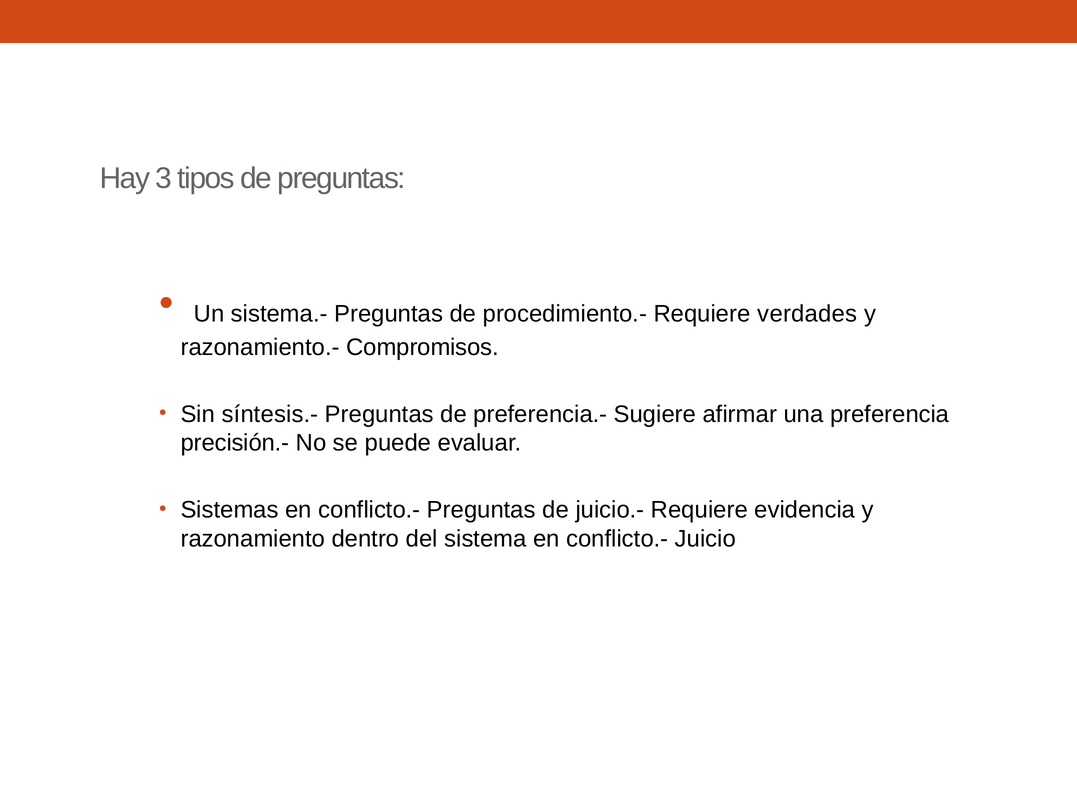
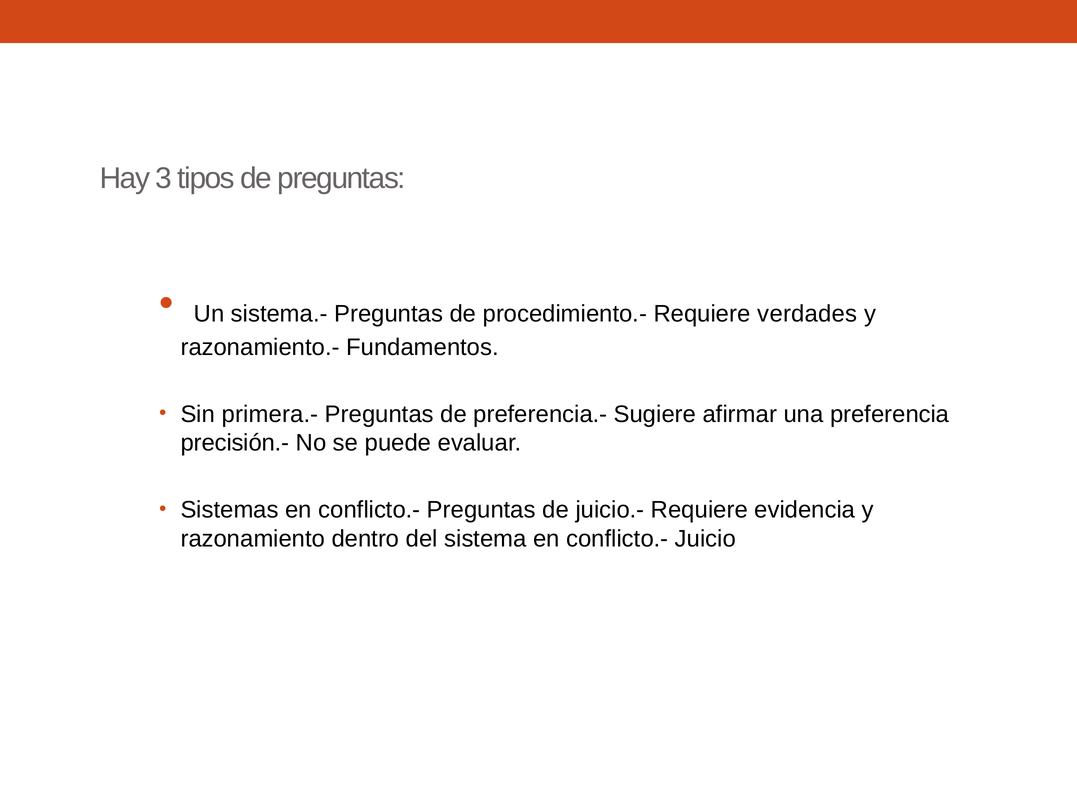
Compromisos: Compromisos -> Fundamentos (423, 347)
síntesis.-: síntesis.- -> primera.- (270, 414)
